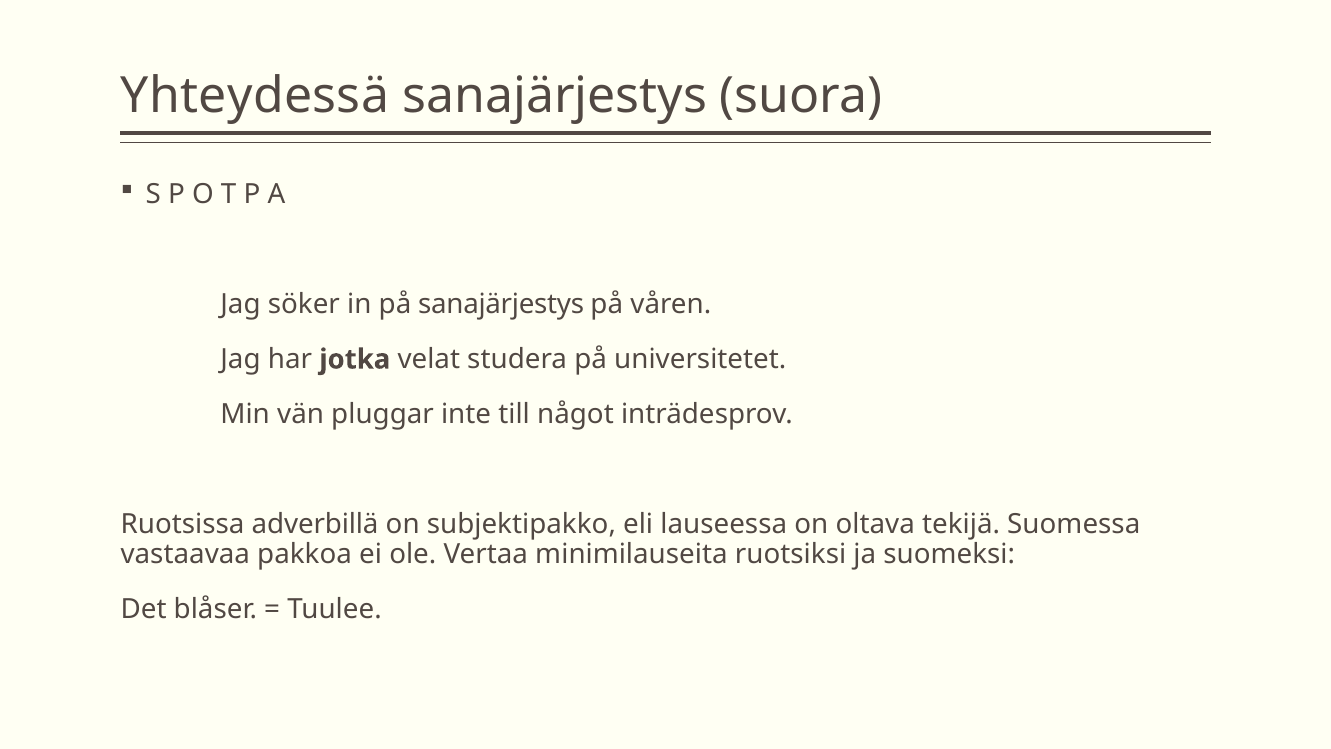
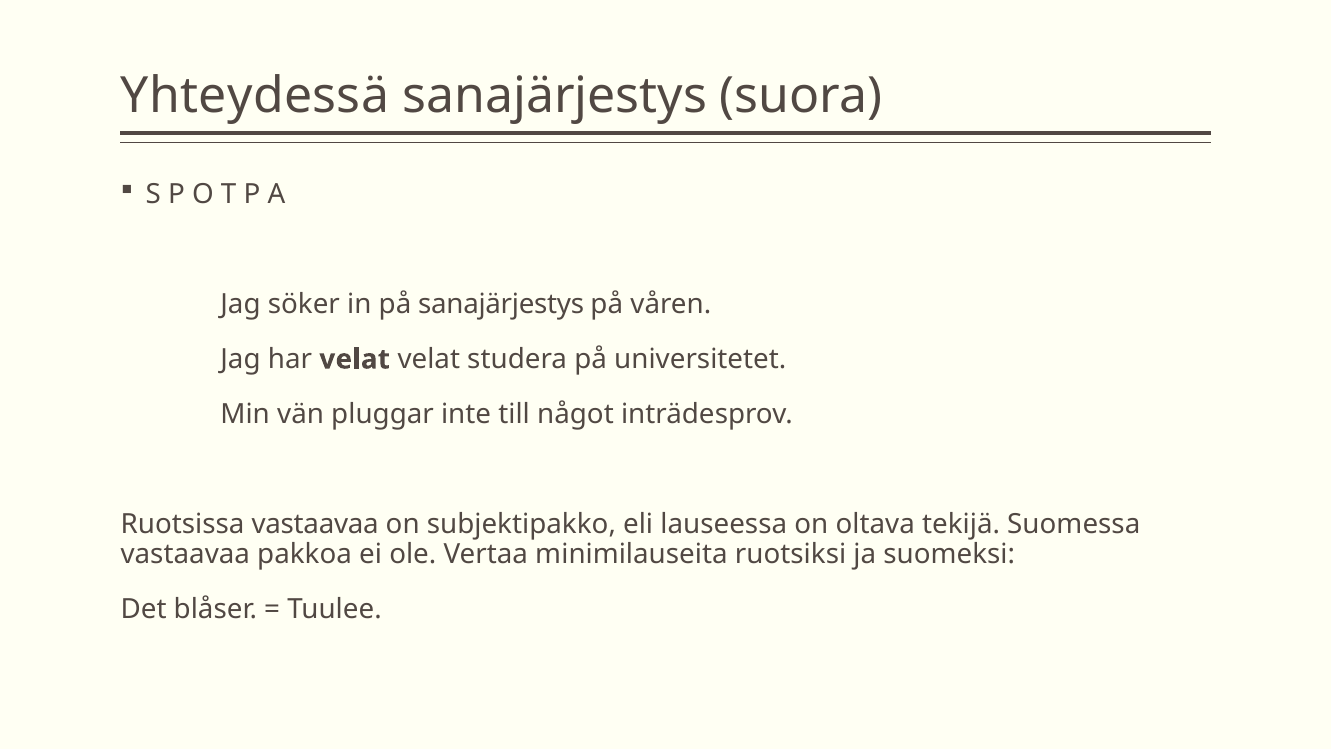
har jotka: jotka -> velat (355, 359)
Ruotsissa adverbillä: adverbillä -> vastaavaa (315, 524)
